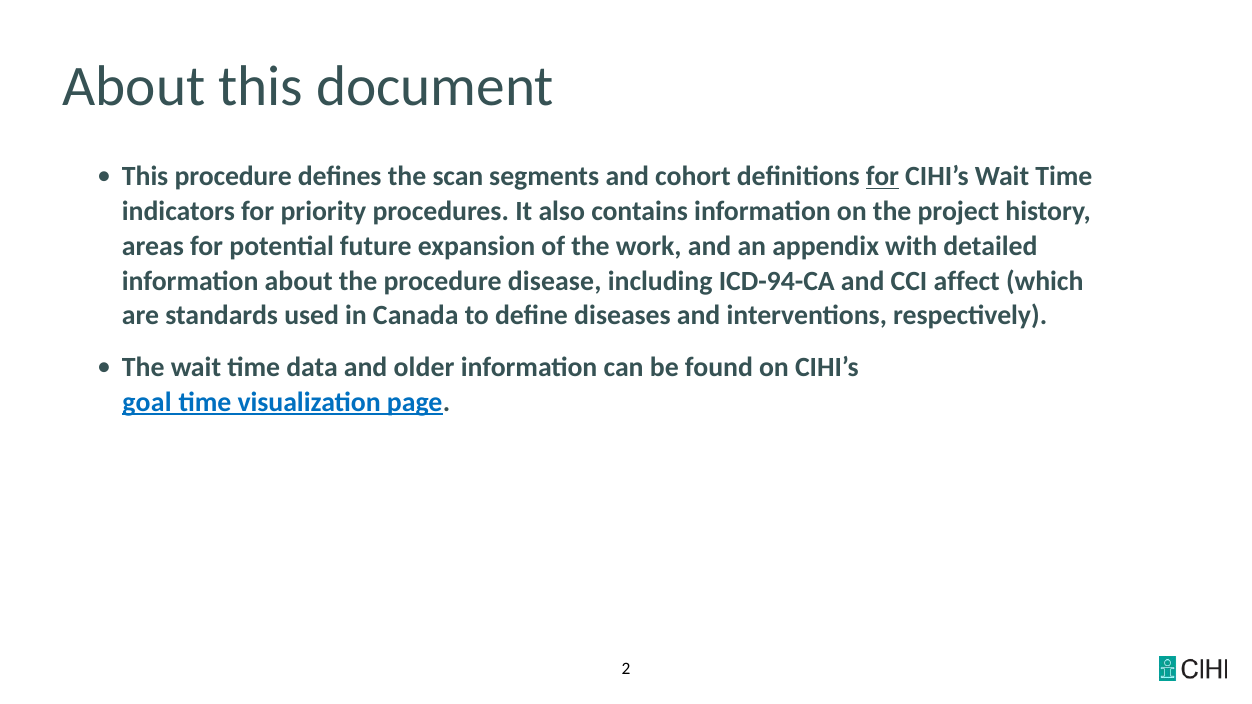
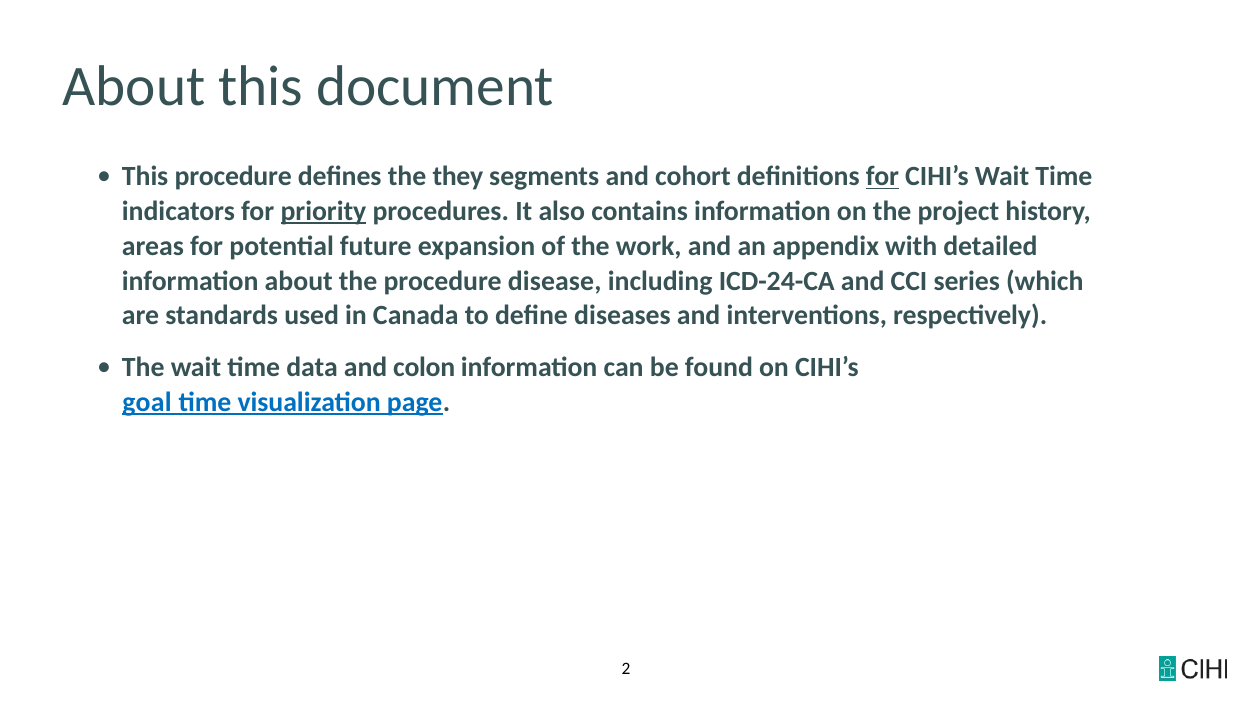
scan: scan -> they (458, 177)
priority underline: none -> present (323, 211)
ICD-94-CA: ICD-94-CA -> ICD-24-CA (777, 281)
affect: affect -> series (967, 281)
older: older -> colon (424, 368)
